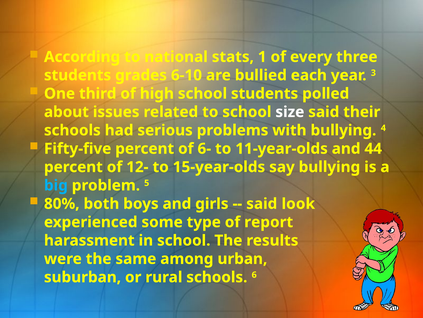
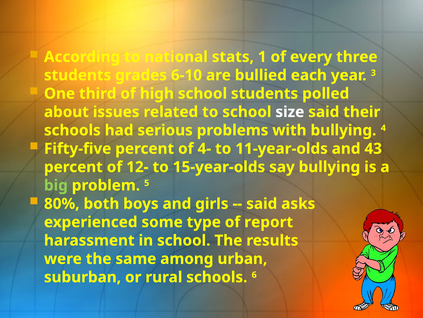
6-: 6- -> 4- (204, 148)
44: 44 -> 43 (373, 148)
big colour: light blue -> light green (56, 185)
look: look -> asks (298, 203)
